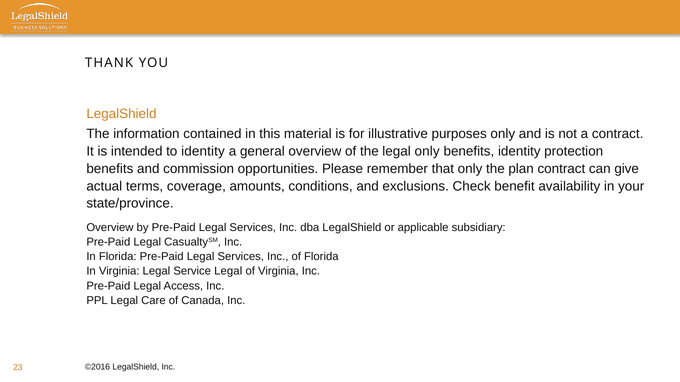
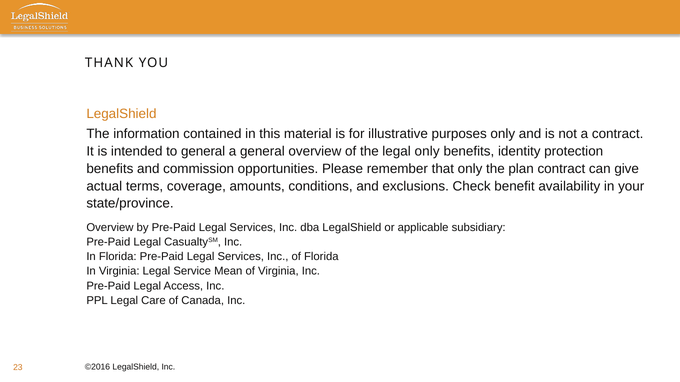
to identity: identity -> general (203, 152)
Service Legal: Legal -> Mean (228, 272)
